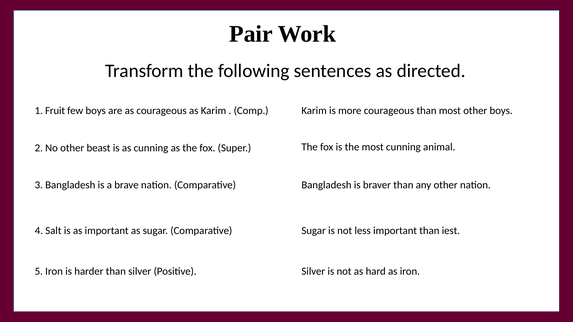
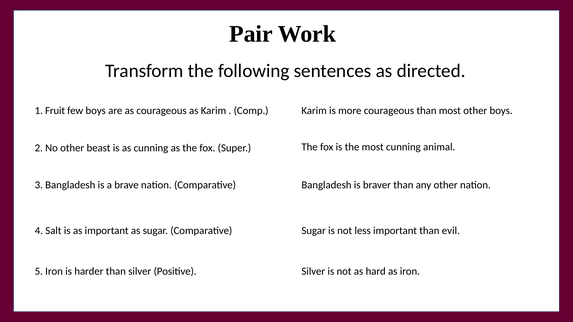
iest: iest -> evil (451, 231)
